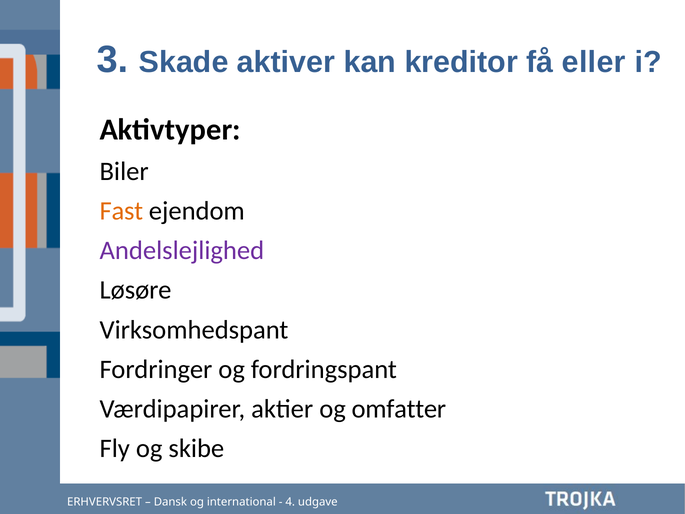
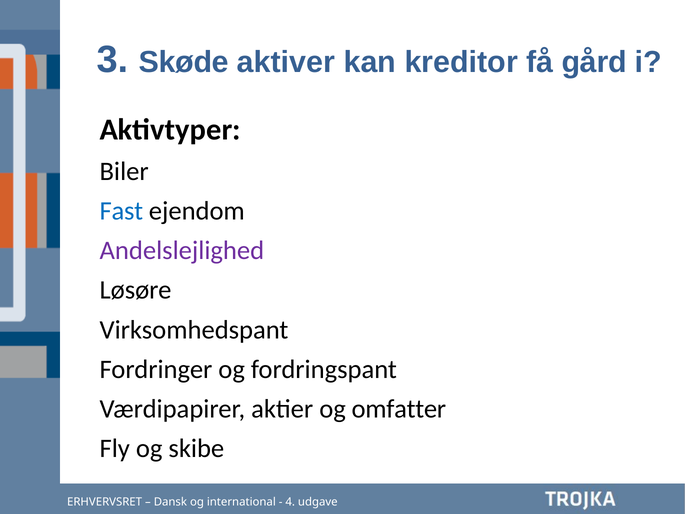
Skade: Skade -> Skøde (184, 62)
eller: eller -> gård (594, 62)
Fast colour: orange -> blue (121, 211)
